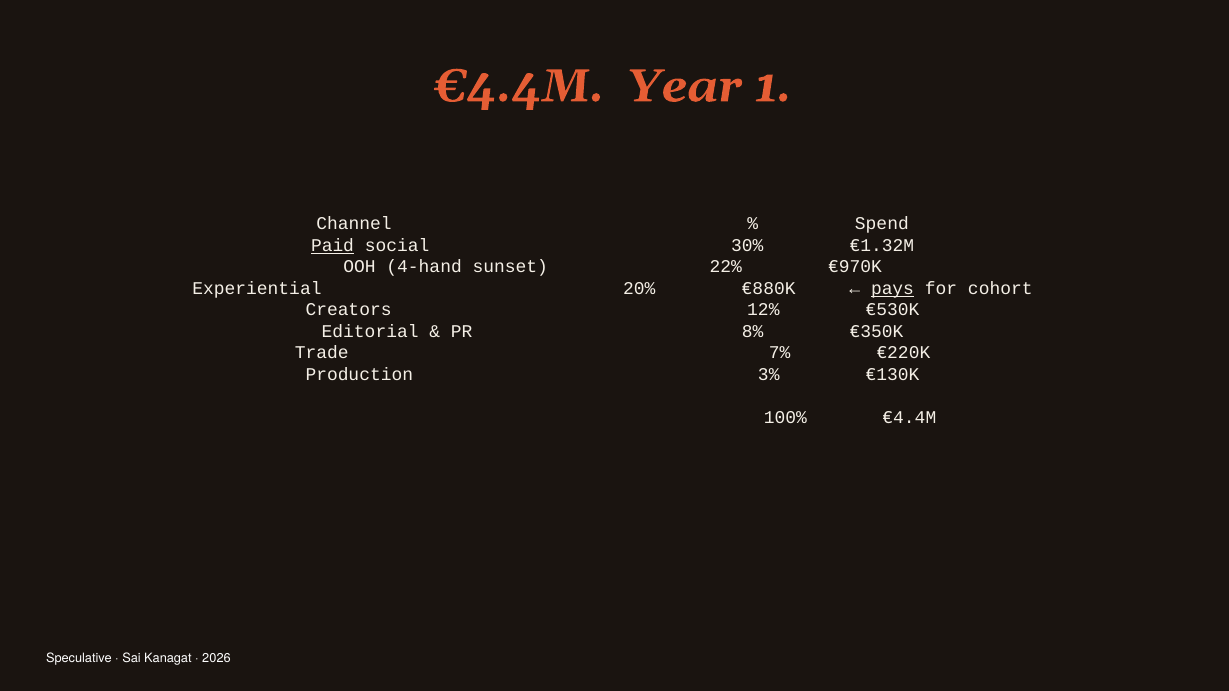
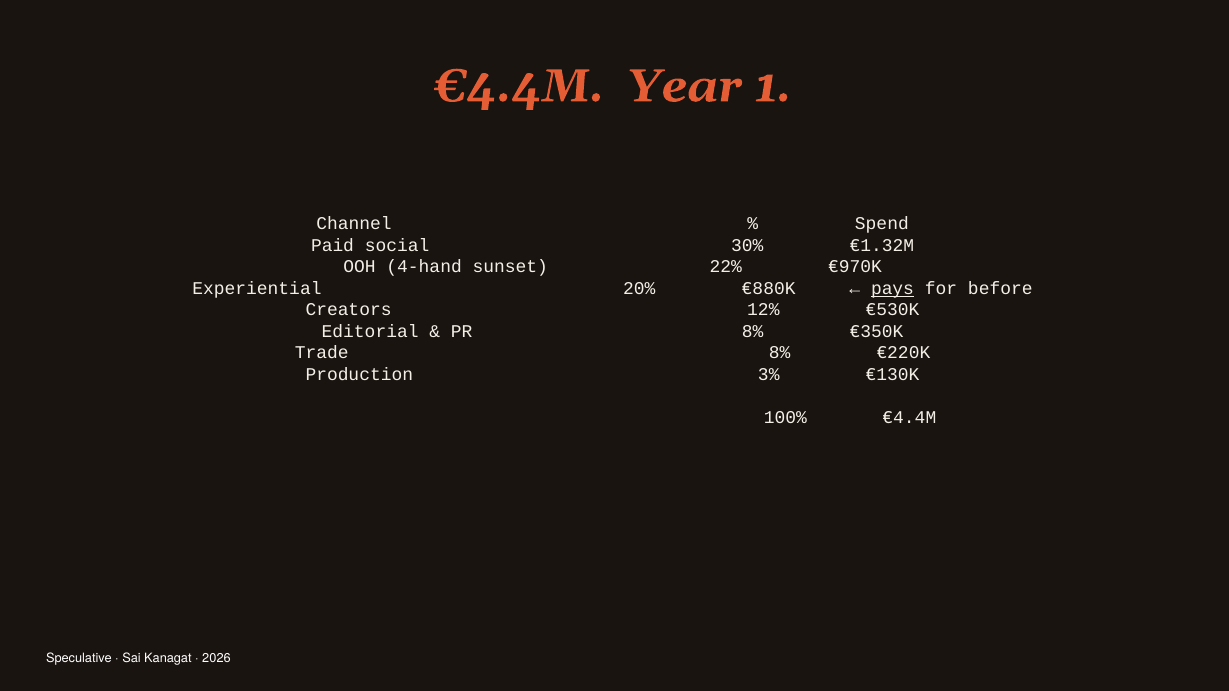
Paid underline: present -> none (333, 246)
cohort: cohort -> before (1000, 289)
Trade 7%: 7% -> 8% (780, 353)
